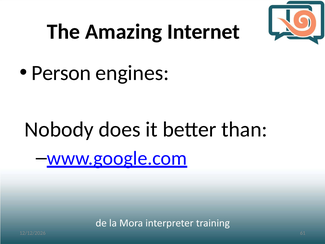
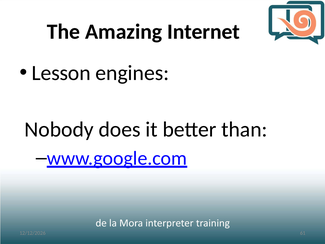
Person: Person -> Lesson (61, 73)
